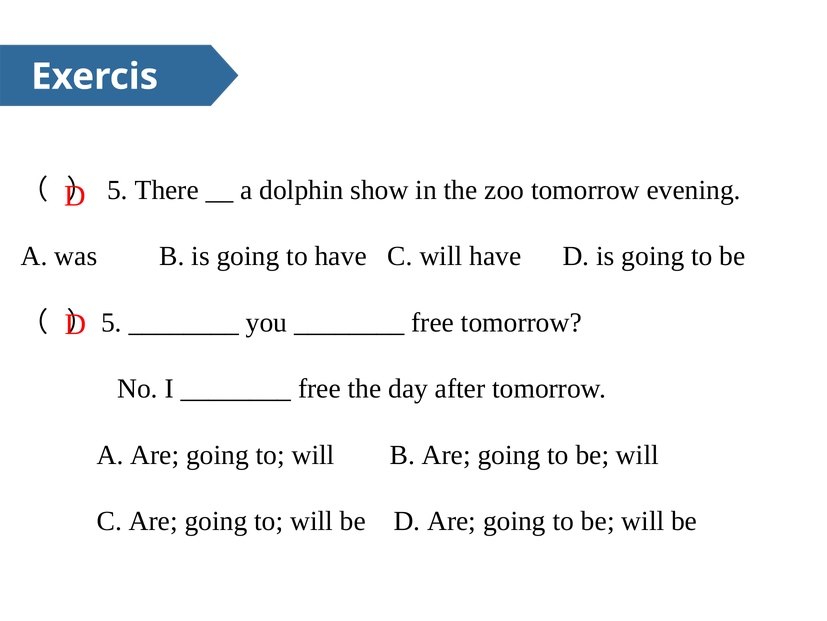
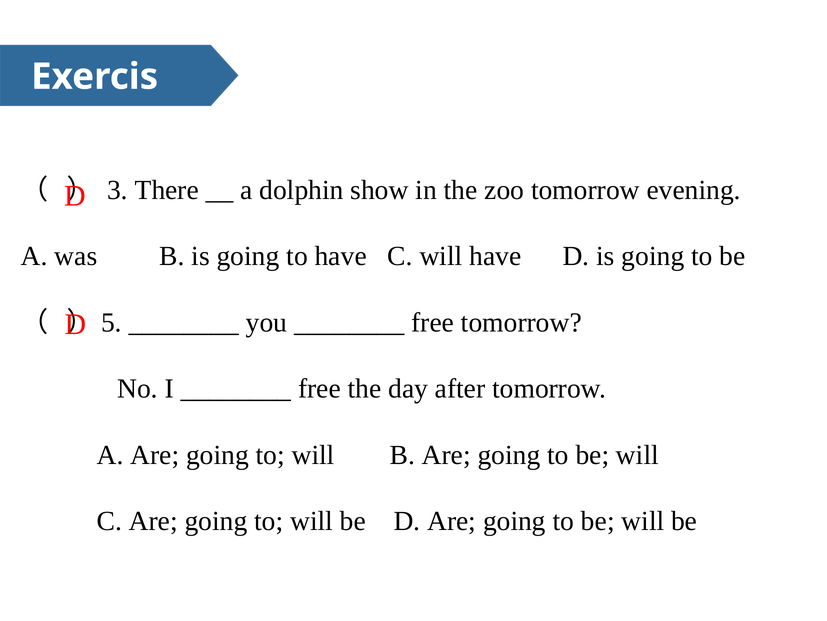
5: 5 -> 3 (117, 190)
